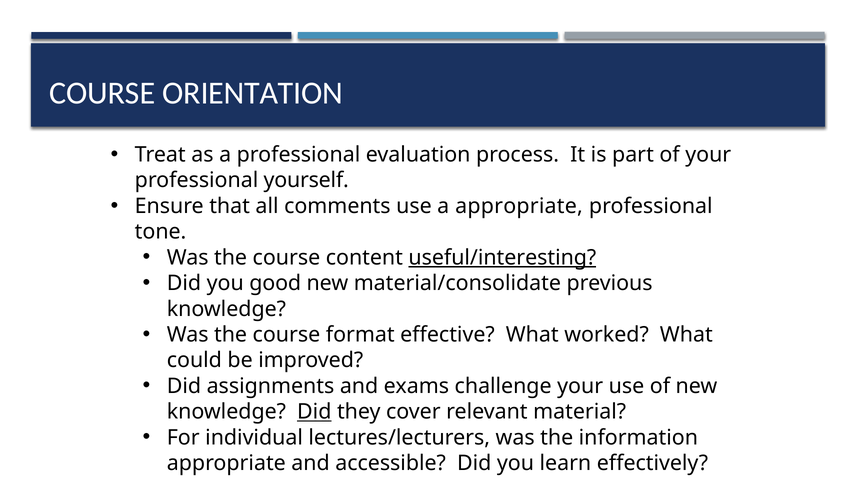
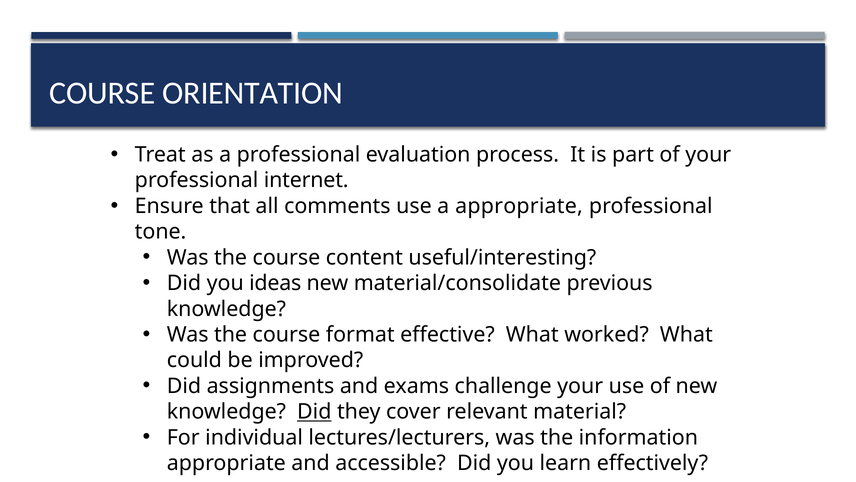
yourself: yourself -> internet (306, 180)
useful/interesting underline: present -> none (502, 257)
good: good -> ideas (275, 283)
